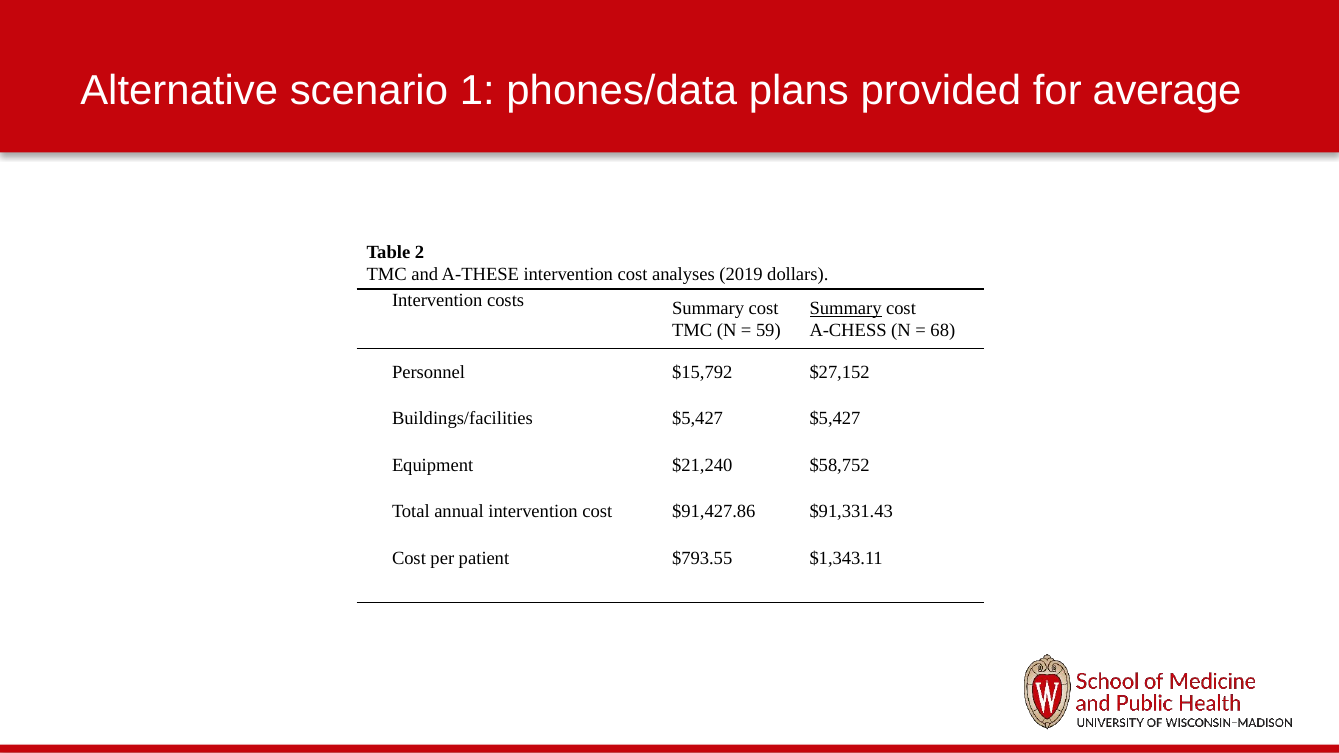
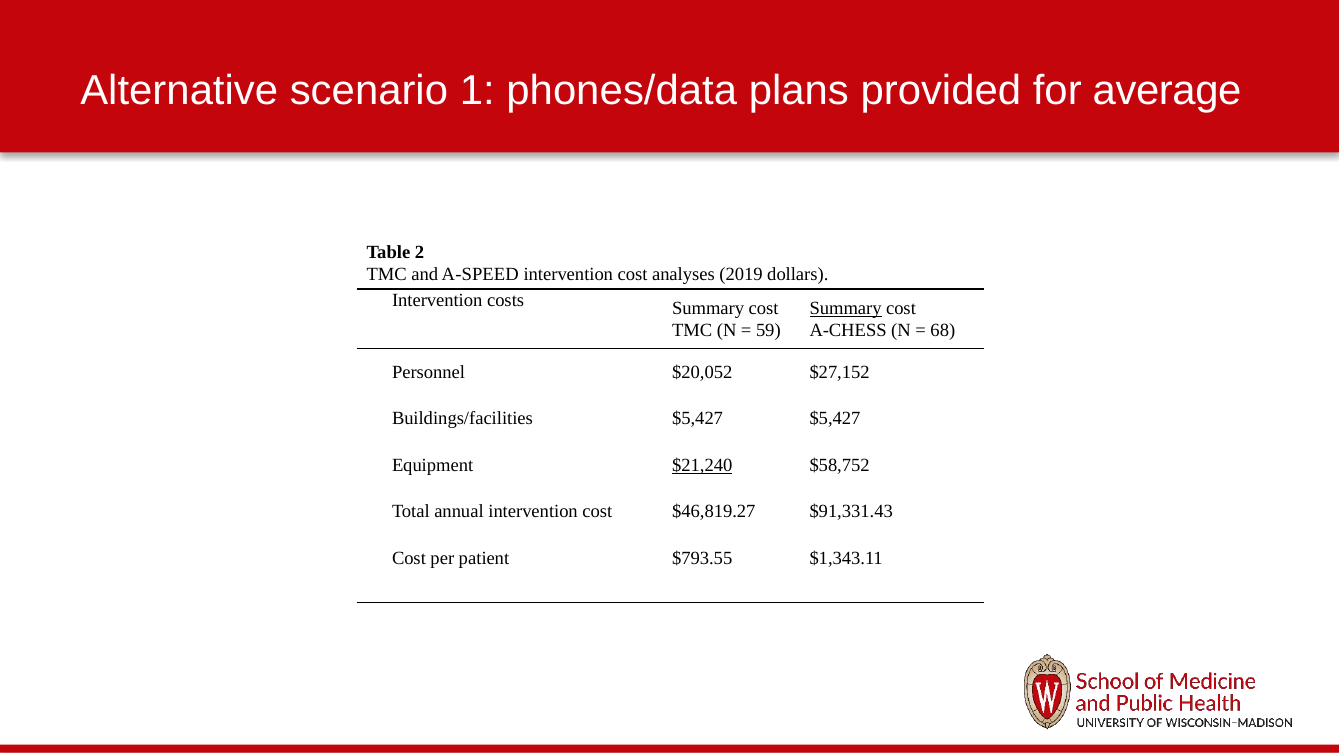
A-THESE: A-THESE -> A-SPEED (480, 275)
$15,792: $15,792 -> $20,052 (702, 372)
$21,240 underline: none -> present (702, 465)
$91,427.86: $91,427.86 -> $46,819.27 (714, 512)
